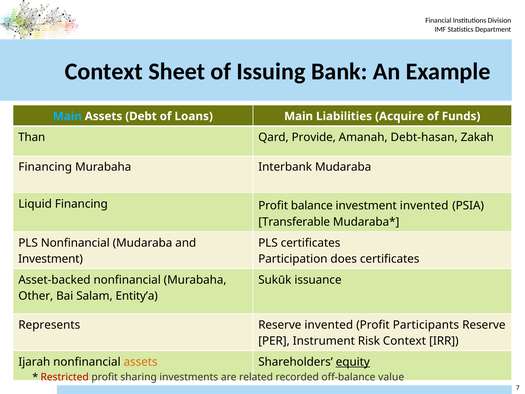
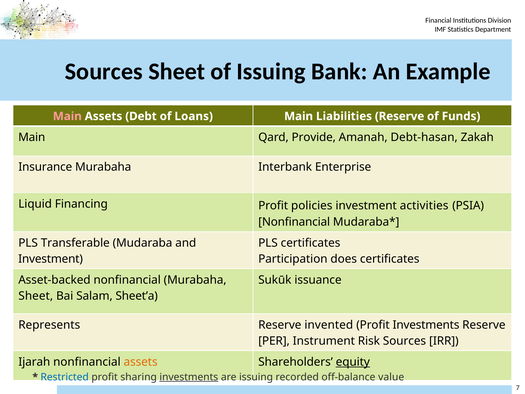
Context: Context -> Sources (104, 72)
Main colour: light blue -> pink (67, 116)
Liabilities Acquire: Acquire -> Reserve (400, 116)
Than: Than -> Main (32, 137)
Financing: Financing -> Insurance (45, 167)
Interbank Mudaraba: Mudaraba -> Enterprise (343, 167)
balance: balance -> policies (312, 205)
investment invented: invented -> activities (424, 205)
Transferable: Transferable -> Nonfinancial (294, 222)
PLS Nonfinancial: Nonfinancial -> Transferable (75, 243)
Other: Other -> Sheet (36, 296)
Entity’a: Entity’a -> Sheet’a (137, 296)
Profit Participants: Participants -> Investments (426, 325)
Risk Context: Context -> Sources (404, 341)
Restricted colour: red -> blue (65, 377)
investments underline: none -> present (189, 377)
are related: related -> issuing (256, 377)
